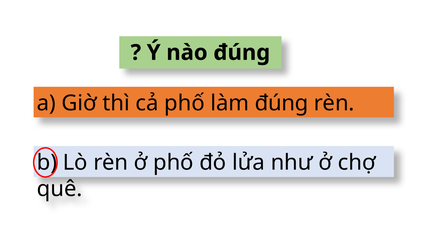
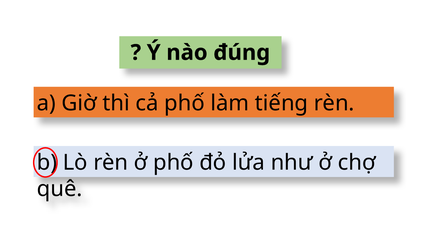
làm đúng: đúng -> tiếng (282, 103)
